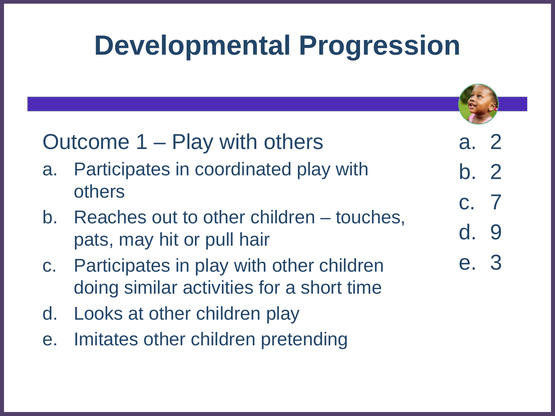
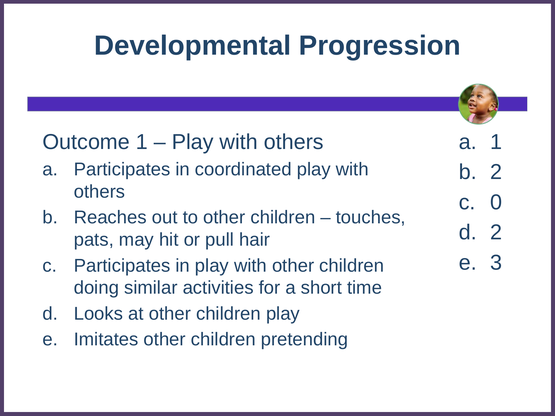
a 2: 2 -> 1 (496, 142)
7: 7 -> 0 (496, 202)
9: 9 -> 2 (496, 233)
